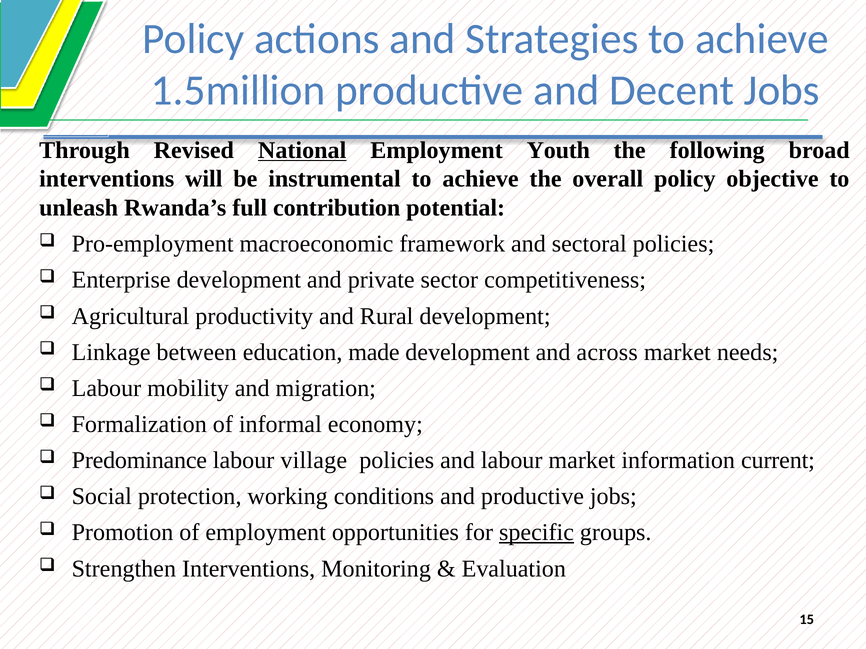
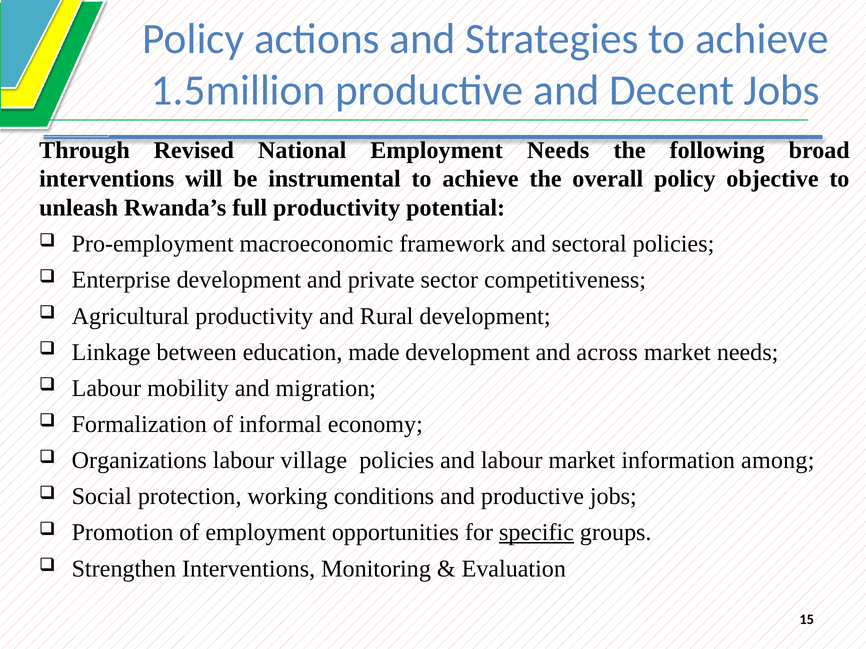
National underline: present -> none (302, 150)
Employment Youth: Youth -> Needs (558, 150)
full contribution: contribution -> productivity (337, 208)
Predominance: Predominance -> Organizations (139, 461)
current: current -> among (778, 461)
